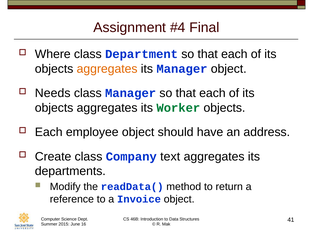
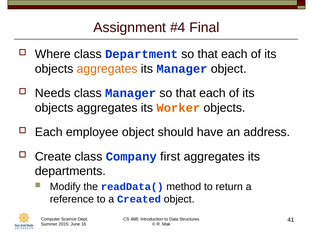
Worker colour: green -> orange (178, 108)
text: text -> first (170, 156)
Invoice: Invoice -> Created (139, 199)
